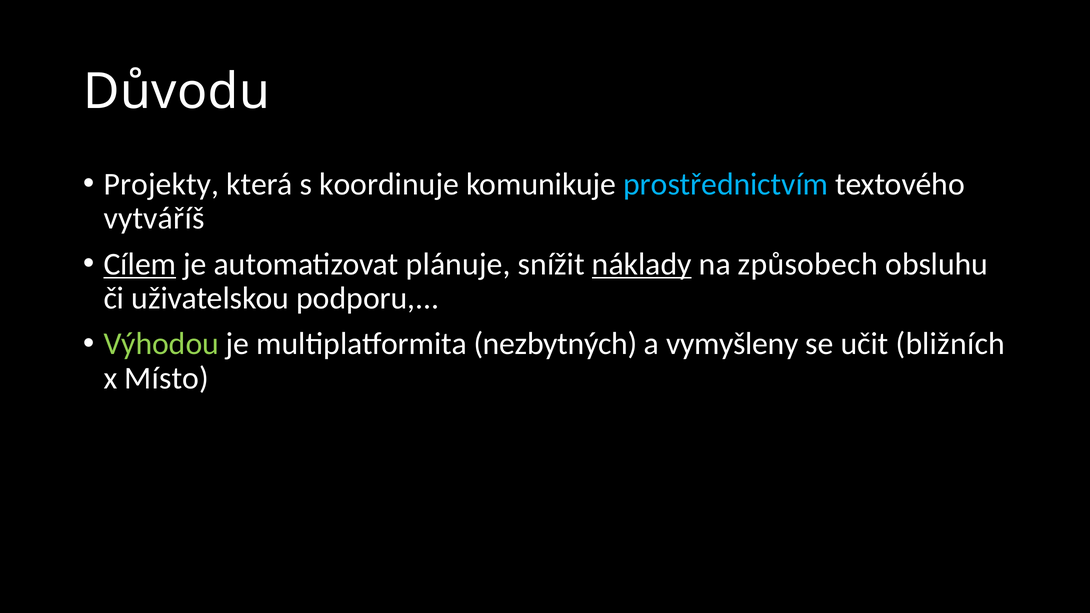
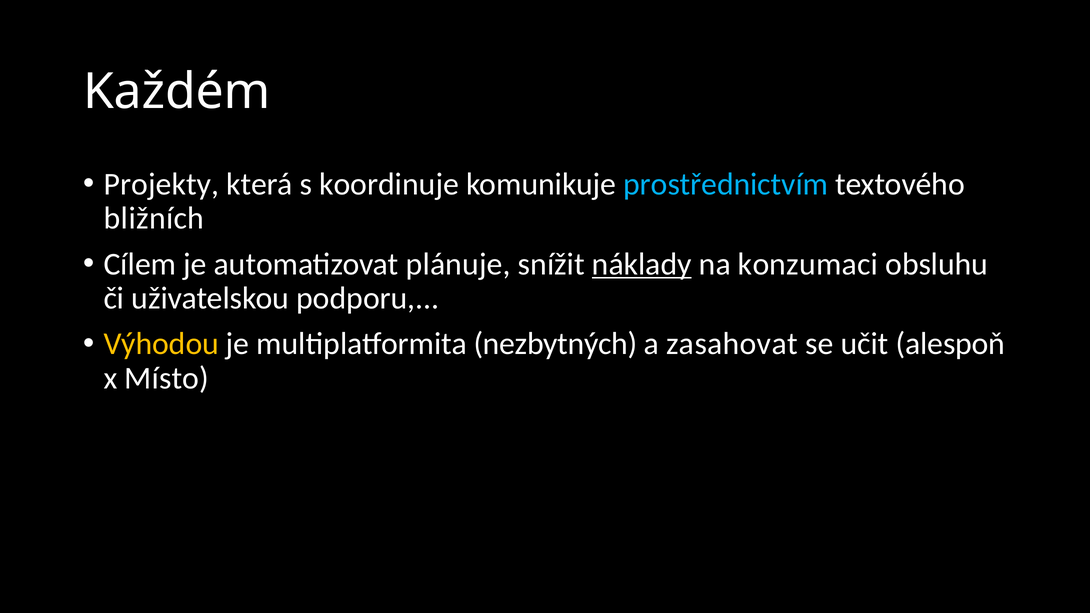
Důvodu: Důvodu -> Každém (177, 92)
vytváříš: vytváříš -> bližních (154, 219)
Cílem underline: present -> none (140, 264)
způsobech: způsobech -> konzumaci (808, 264)
Výhodou colour: light green -> yellow (161, 344)
vymyšleny: vymyšleny -> zasahovat (732, 344)
bližních: bližních -> alespoň (950, 344)
